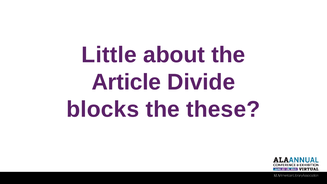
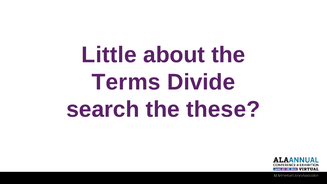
Article: Article -> Terms (126, 82)
blocks: blocks -> search (103, 109)
